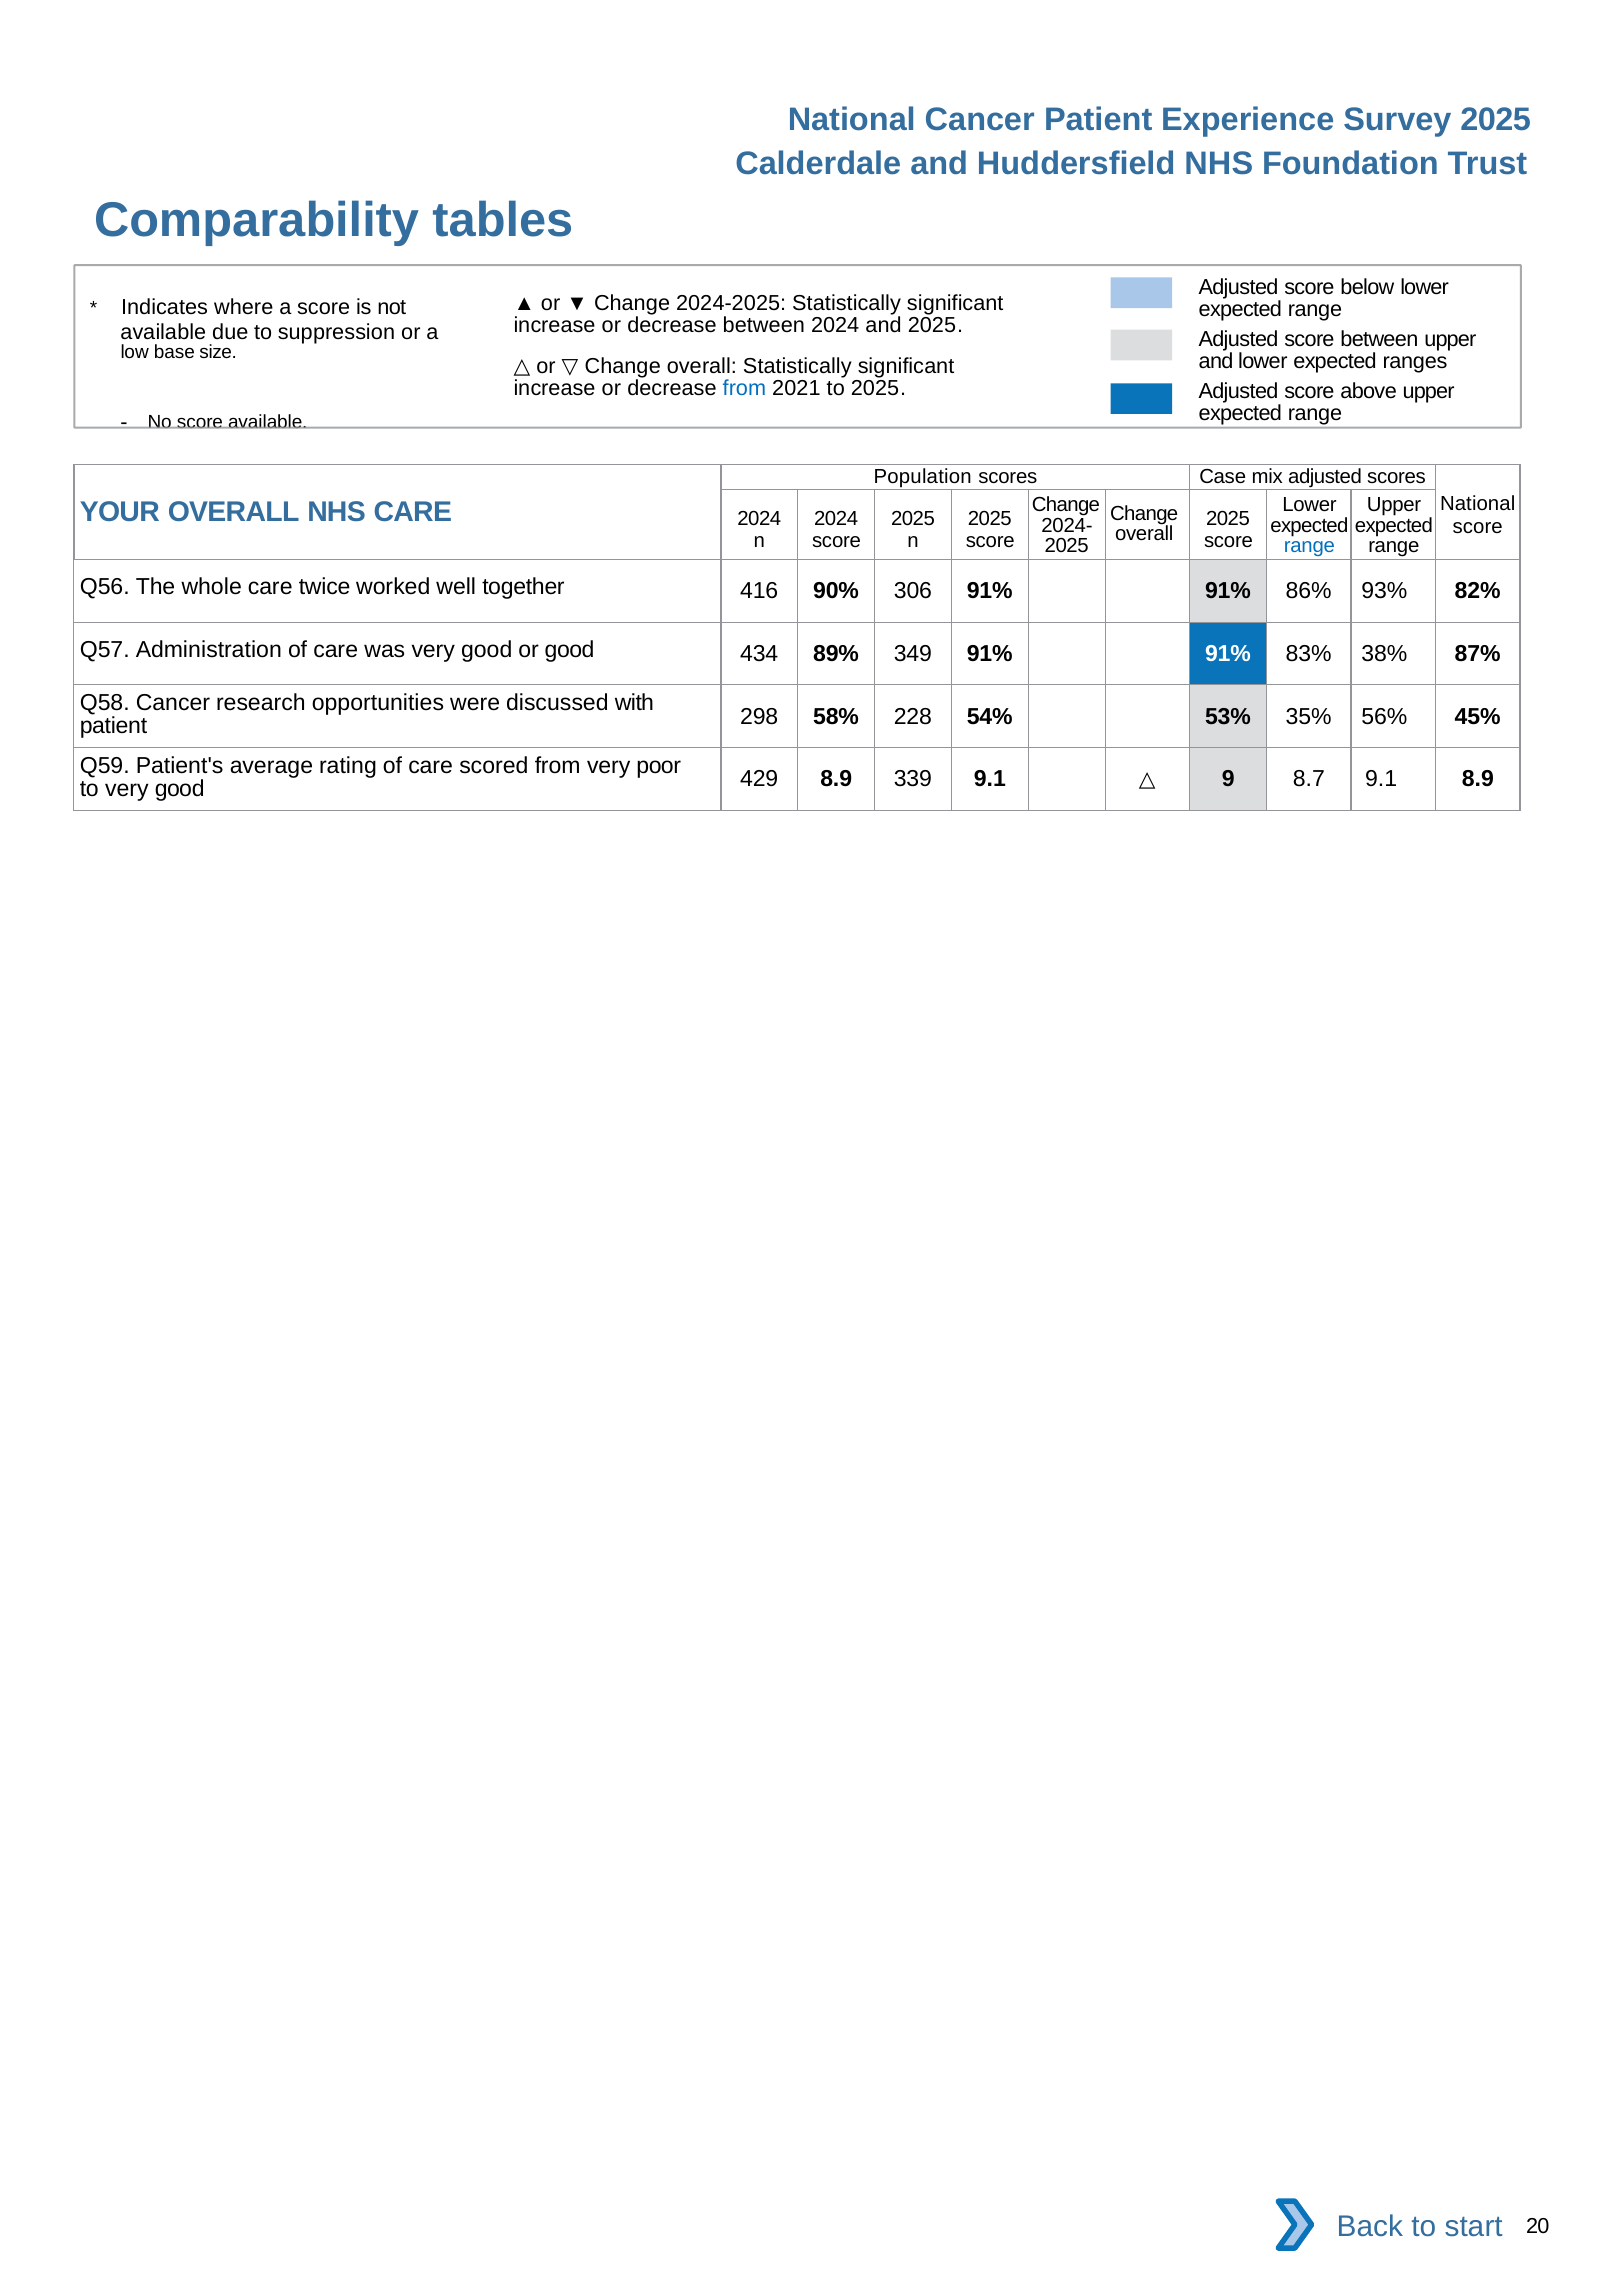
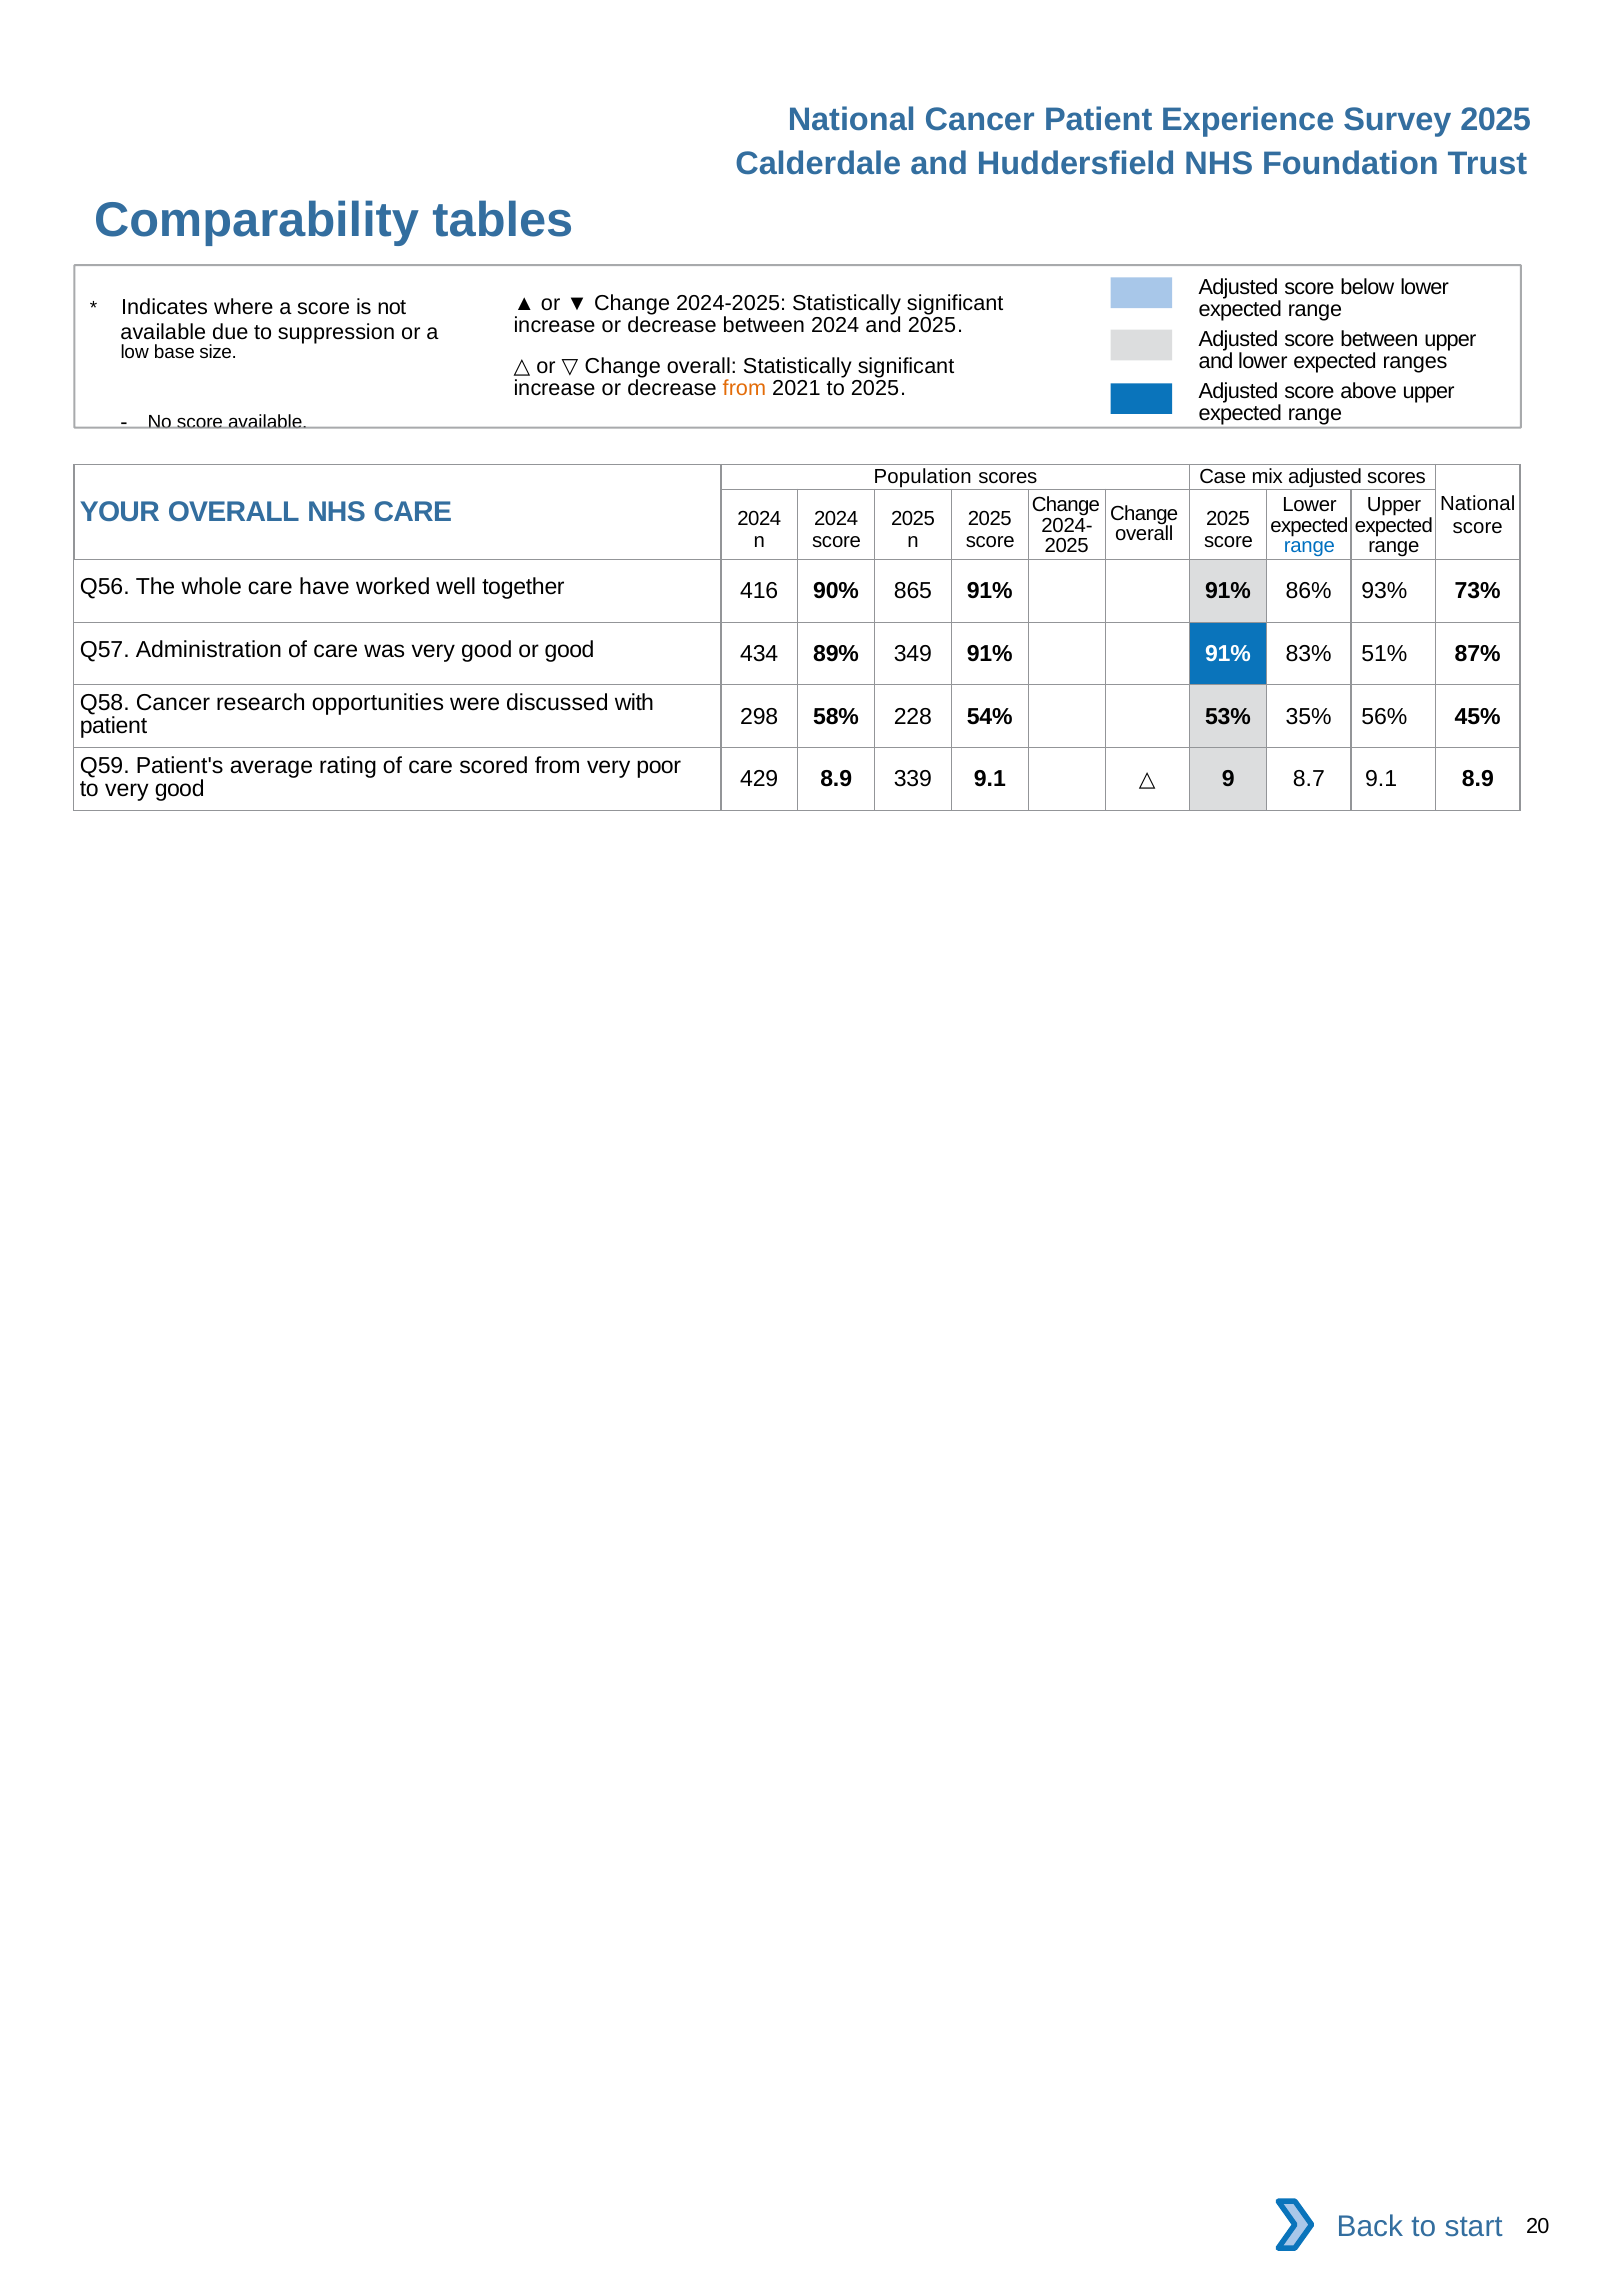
from colour: blue -> orange (744, 388)
twice: twice -> have (324, 587)
306: 306 -> 865 (913, 591)
82%: 82% -> 73% (1478, 591)
38%: 38% -> 51% (1384, 654)
